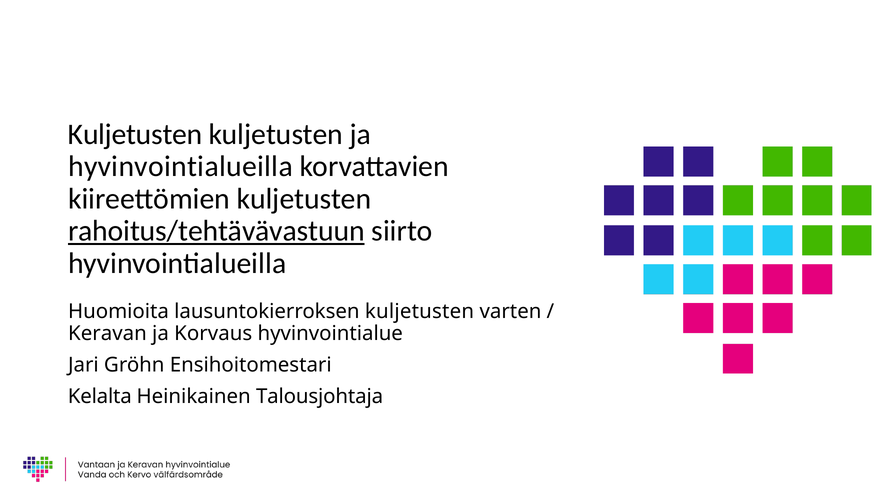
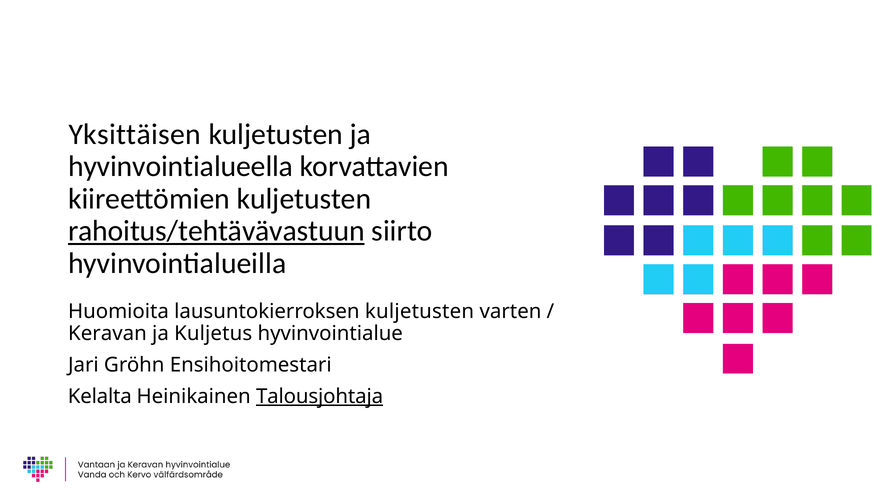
Kuljetusten: Kuljetusten -> Yksittäisen (135, 134)
hyvinvointialueilla: hyvinvointialueilla -> hyvinvointialueella (181, 166)
Korvaus: Korvaus -> Kuljetus (213, 333)
Talousjohtaja underline: none -> present (320, 396)
